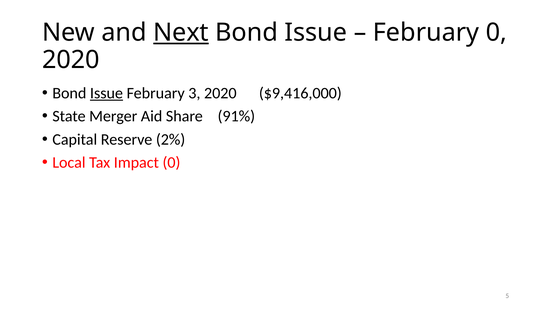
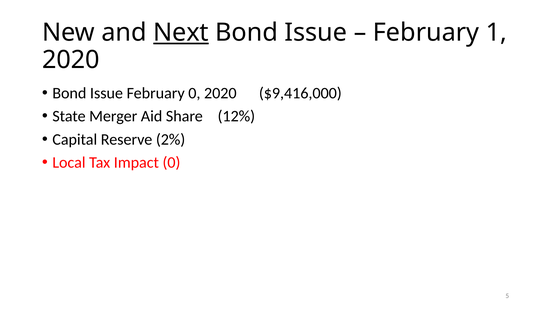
February 0: 0 -> 1 (496, 33)
Issue underline: present -> none (106, 93)
February 3: 3 -> 0 (194, 93)
91%: 91% -> 12% (236, 116)
